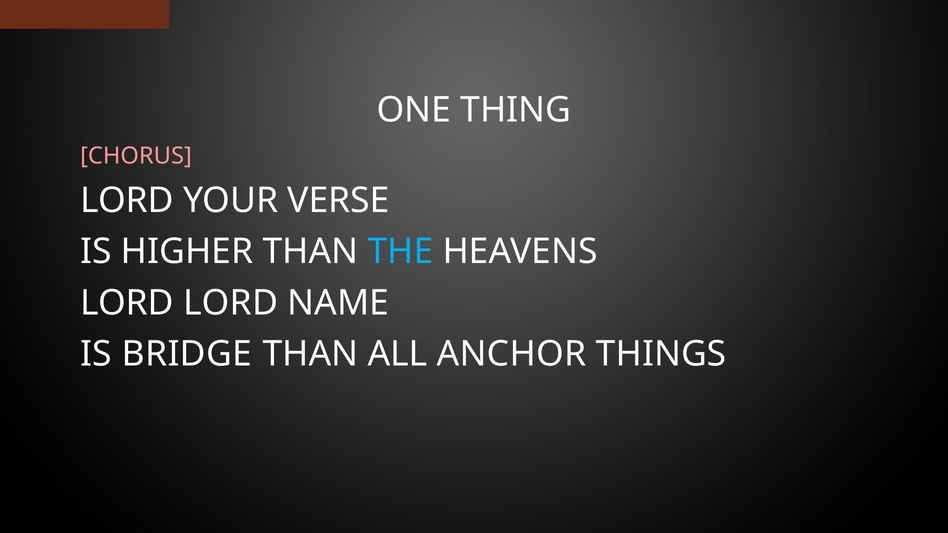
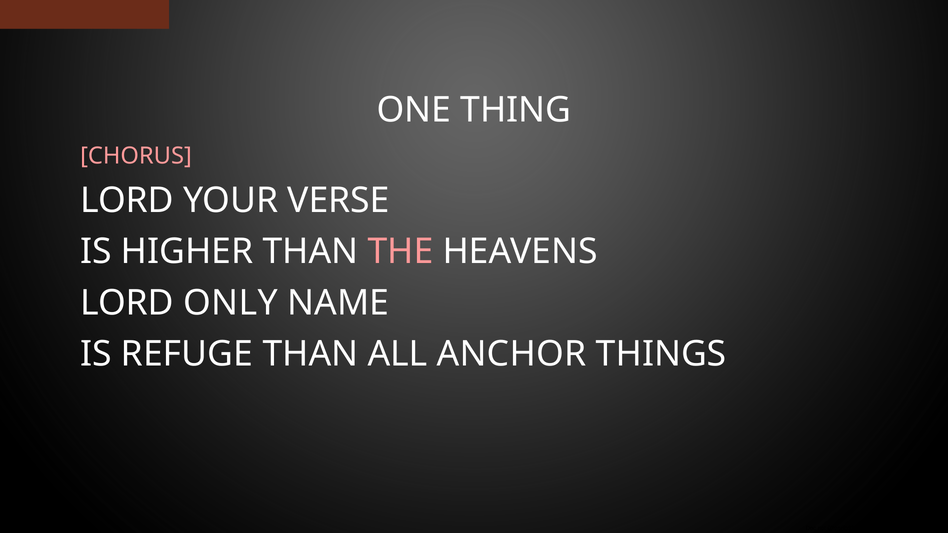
THE colour: light blue -> pink (400, 252)
LORD LORD: LORD -> ONLY (230, 303)
BRIDGE: BRIDGE -> REFUGE (187, 354)
